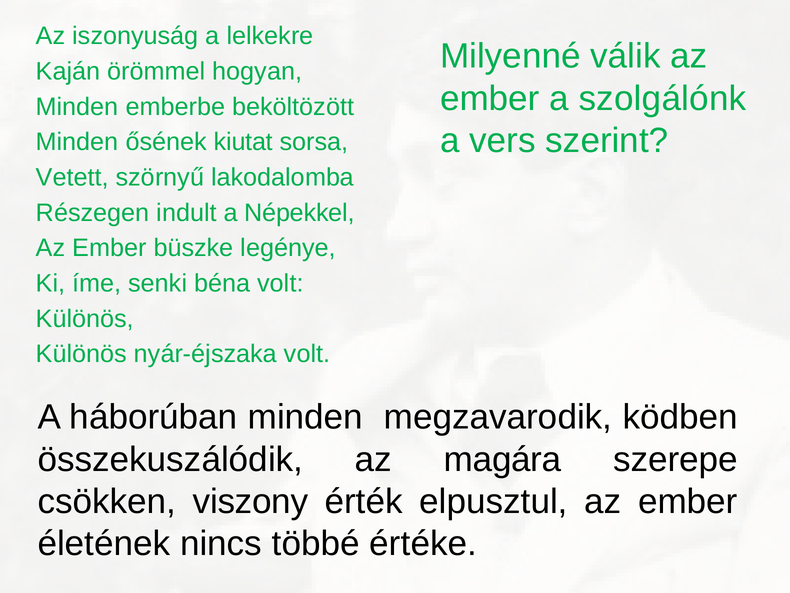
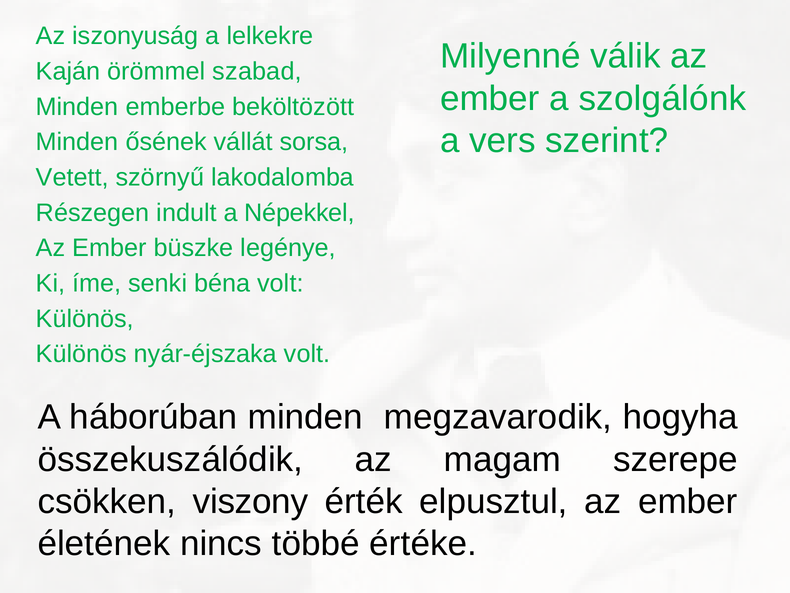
hogyan: hogyan -> szabad (257, 71)
kiutat: kiutat -> vállát (243, 142)
ködben: ködben -> hogyha (680, 417)
magára: magára -> magam (502, 459)
